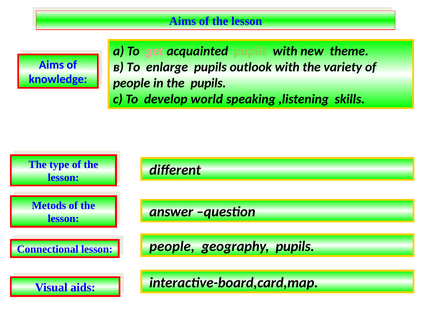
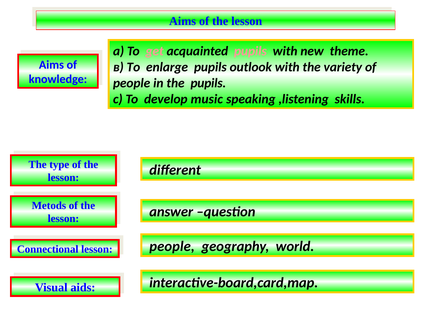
pupils colour: light green -> pink (250, 51)
world: world -> music (207, 99)
geography pupils: pupils -> world (295, 246)
